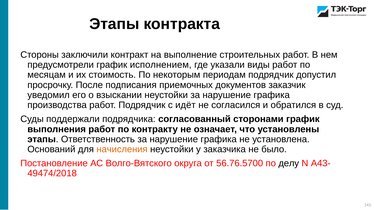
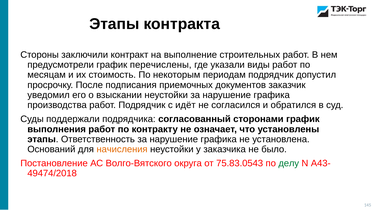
исполнением: исполнением -> перечислены (161, 65)
56.76.5700: 56.76.5700 -> 75.83.0543 (240, 164)
делу colour: black -> green (289, 164)
